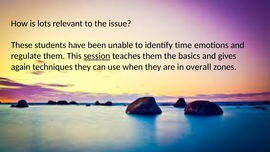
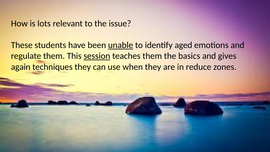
unable underline: none -> present (121, 45)
time: time -> aged (183, 45)
overall: overall -> reduce (199, 67)
